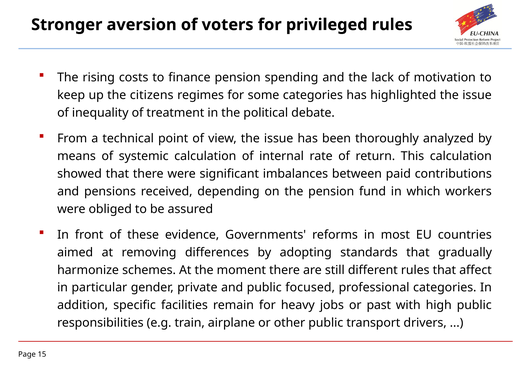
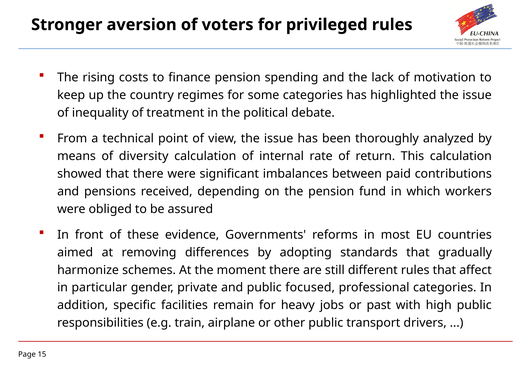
citizens: citizens -> country (152, 95)
systemic: systemic -> diversity (144, 156)
